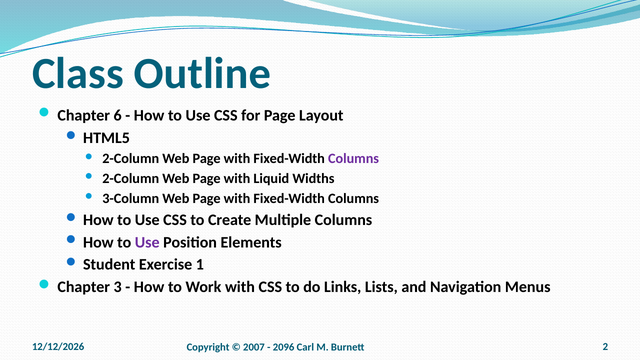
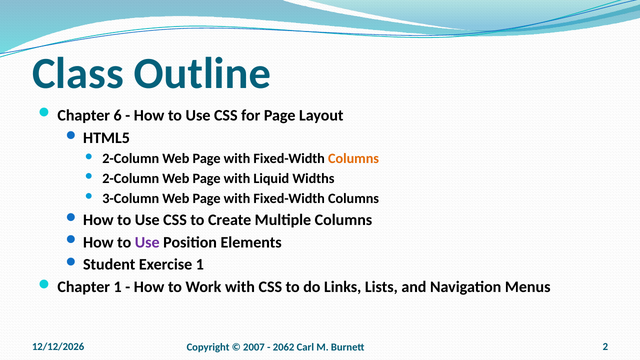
Columns colour: purple -> orange (354, 159)
Chapter 3: 3 -> 1 (118, 287)
2096: 2096 -> 2062 (284, 347)
